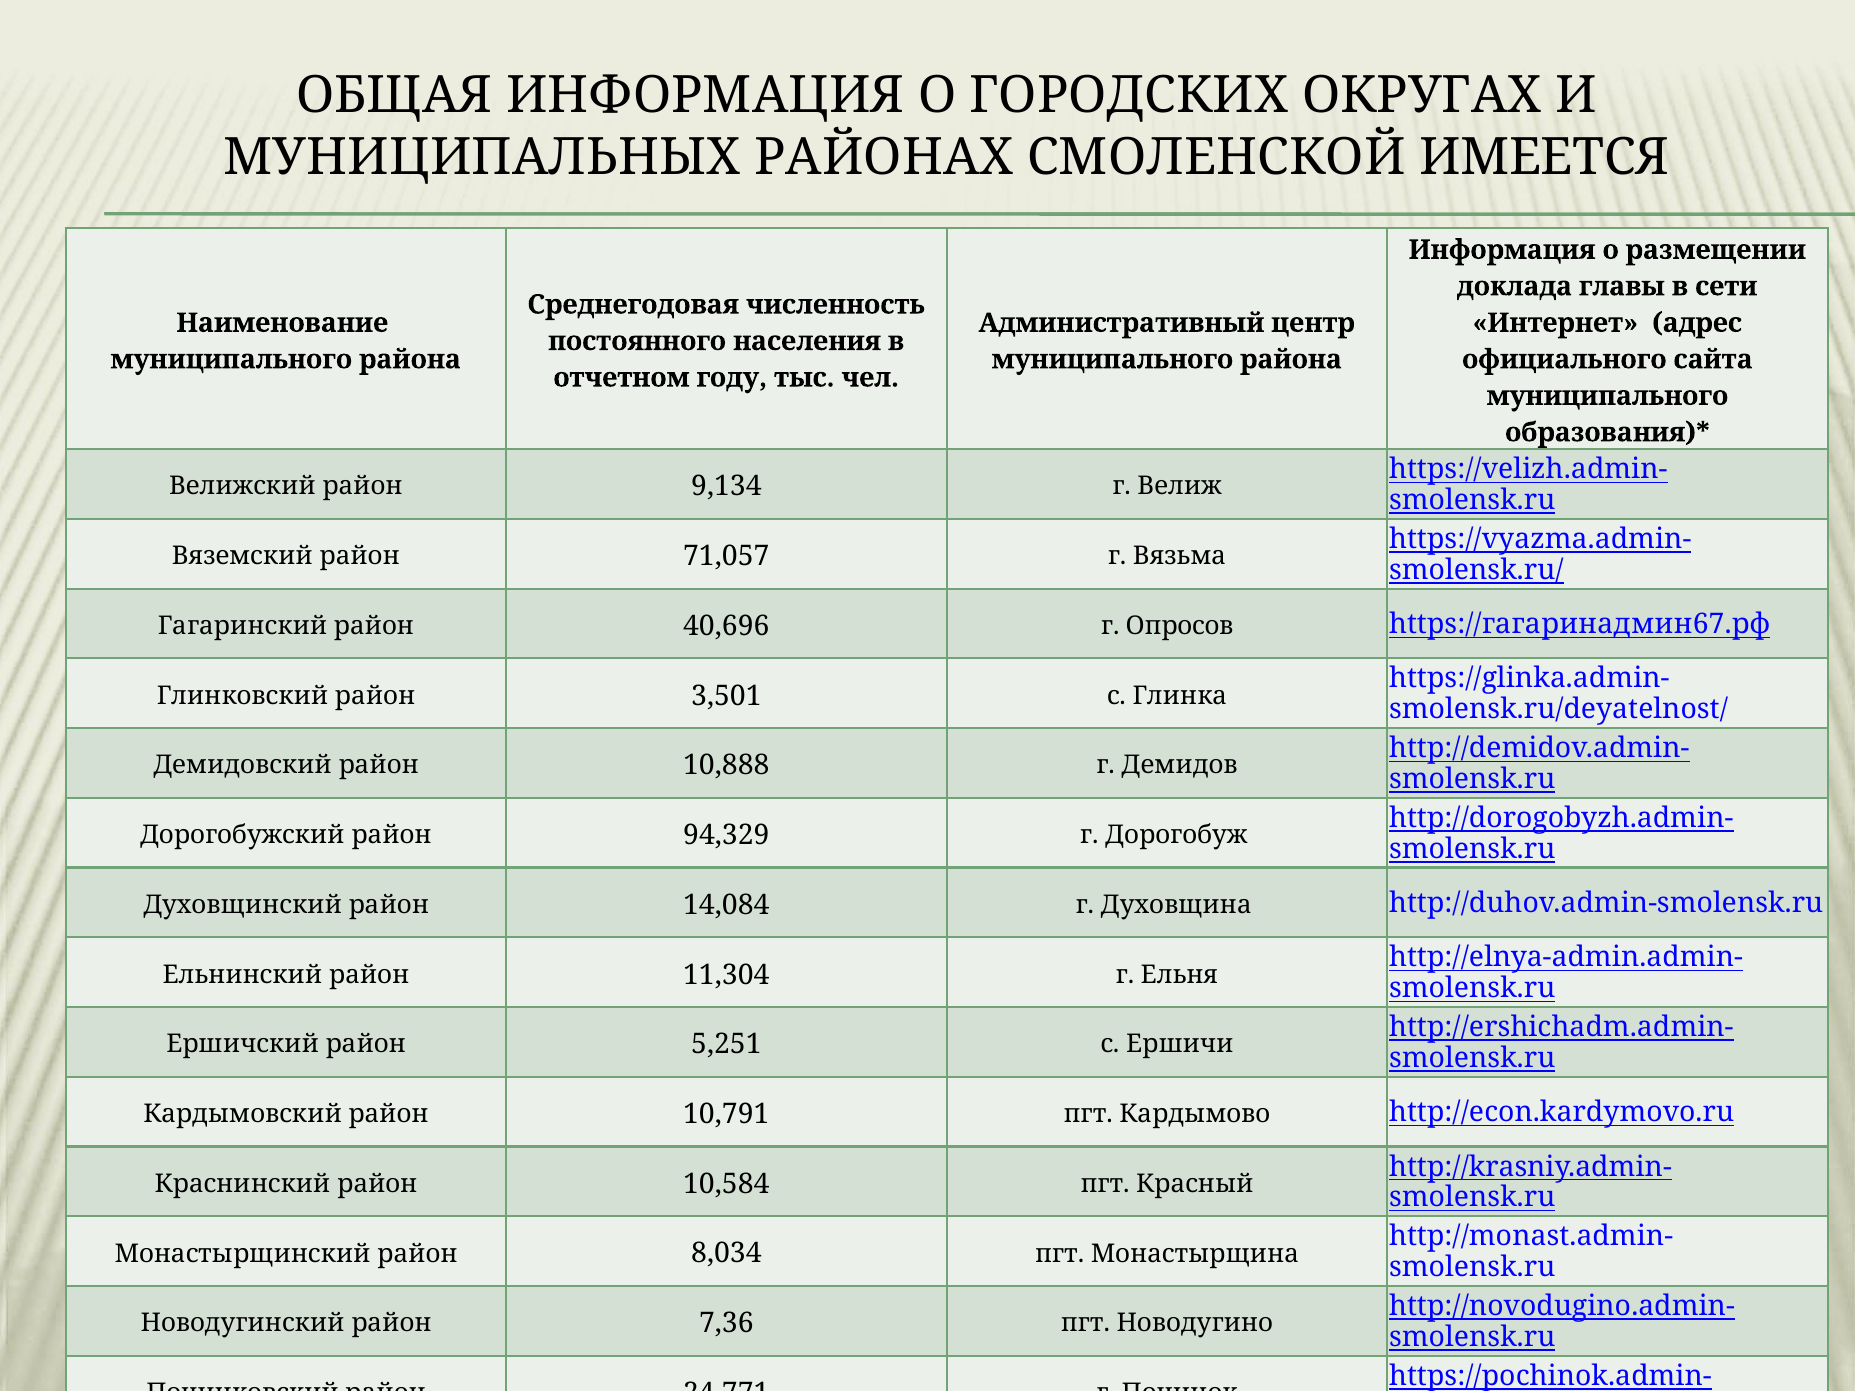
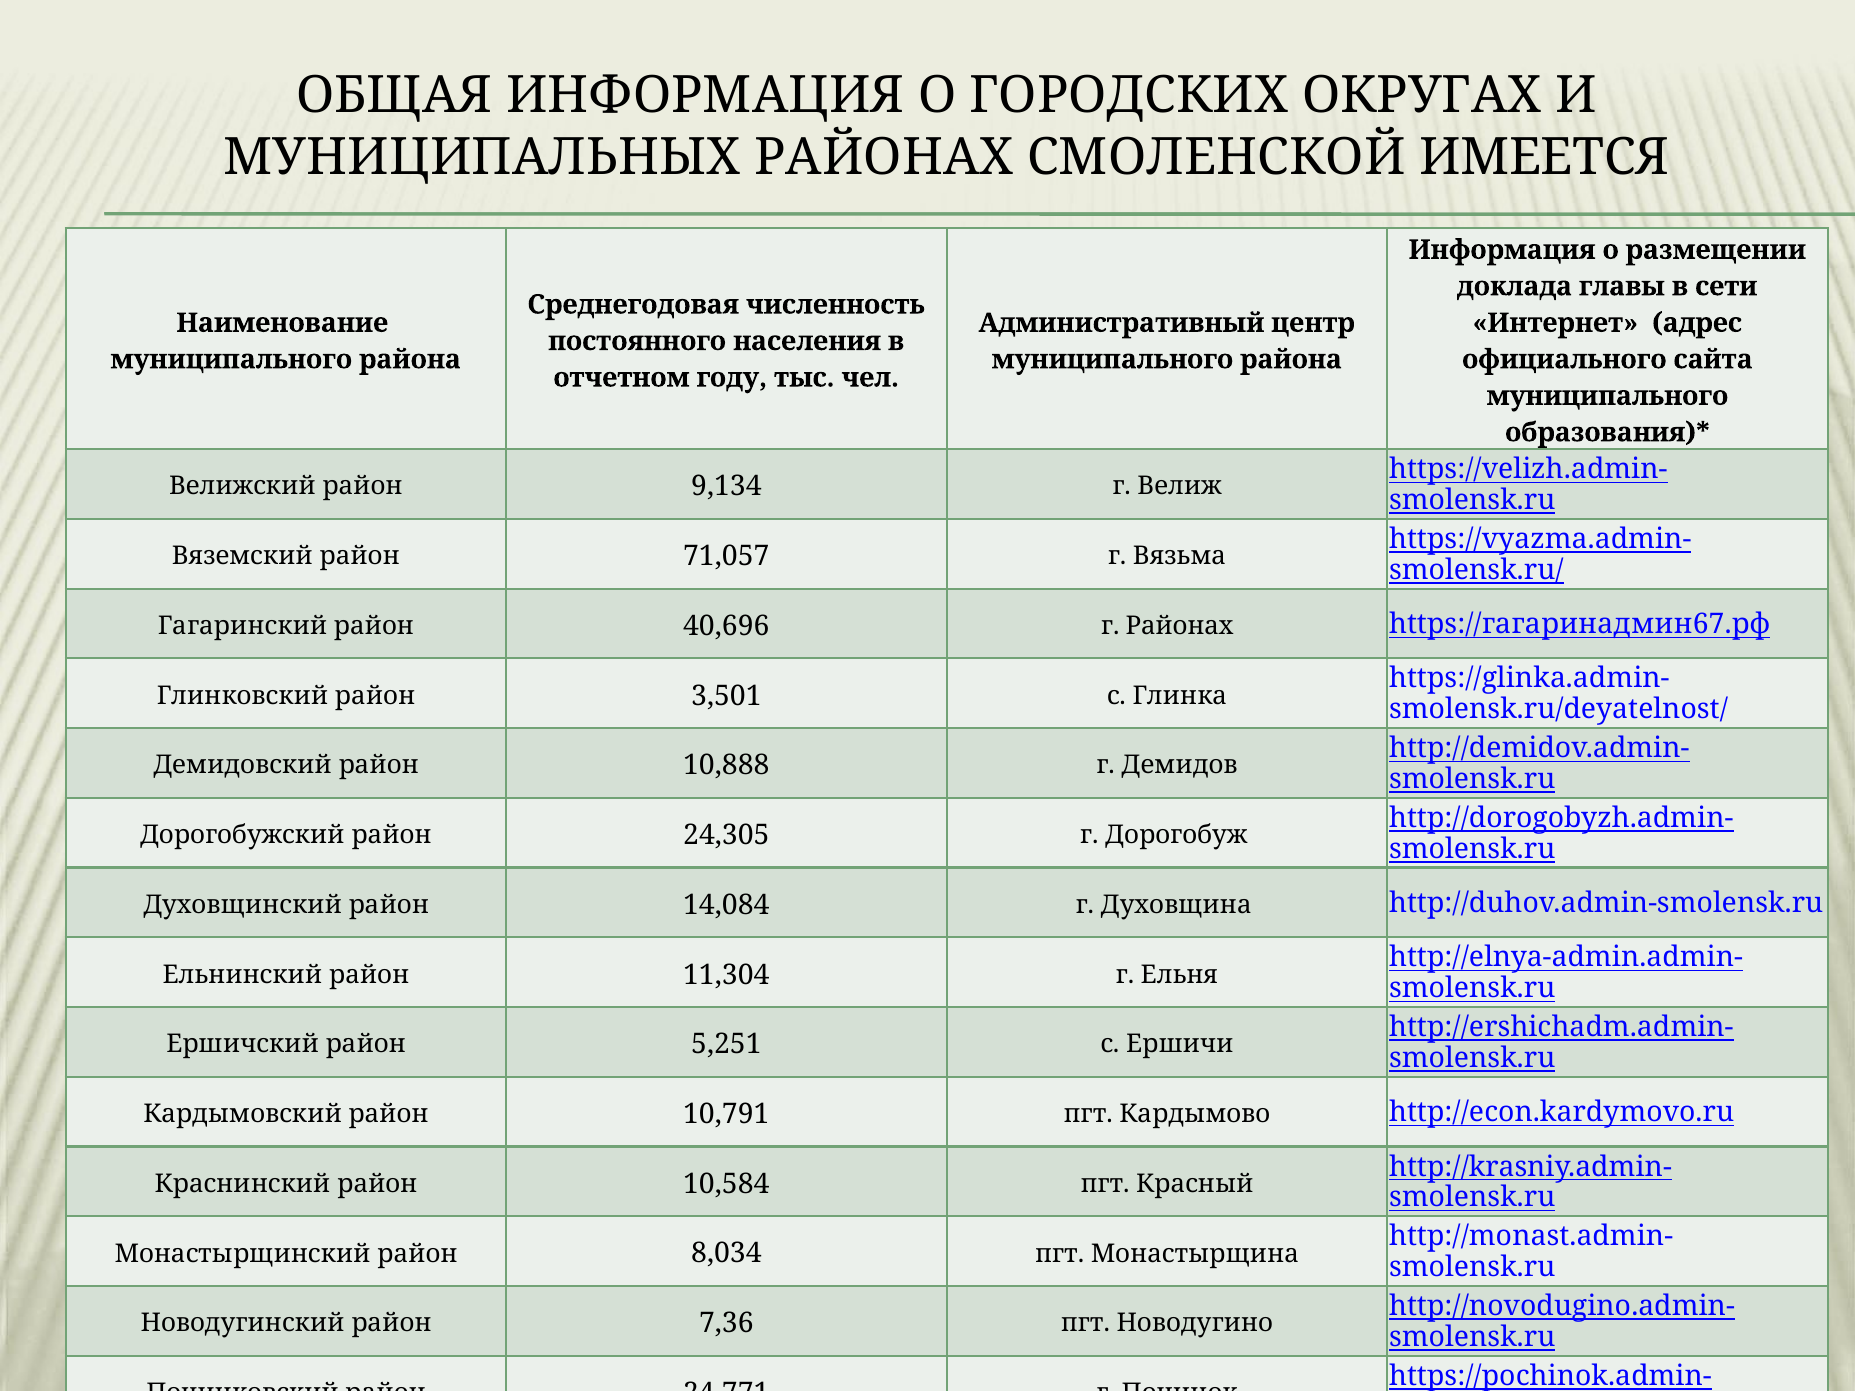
г Опросов: Опросов -> Районах (1180, 626)
94,329: 94,329 -> 24,305 (726, 835)
